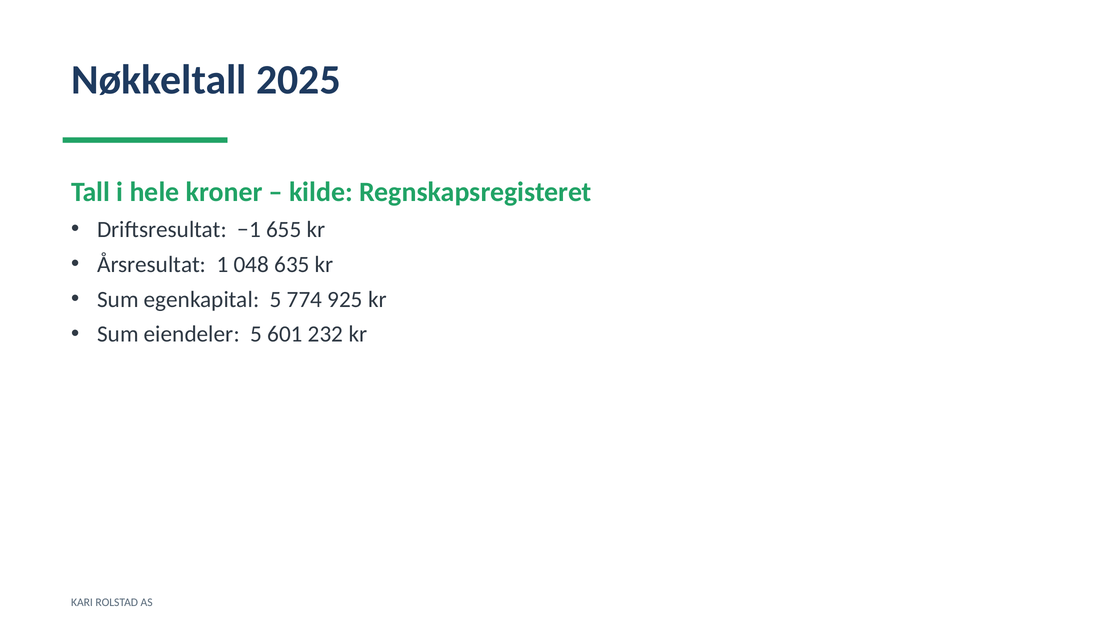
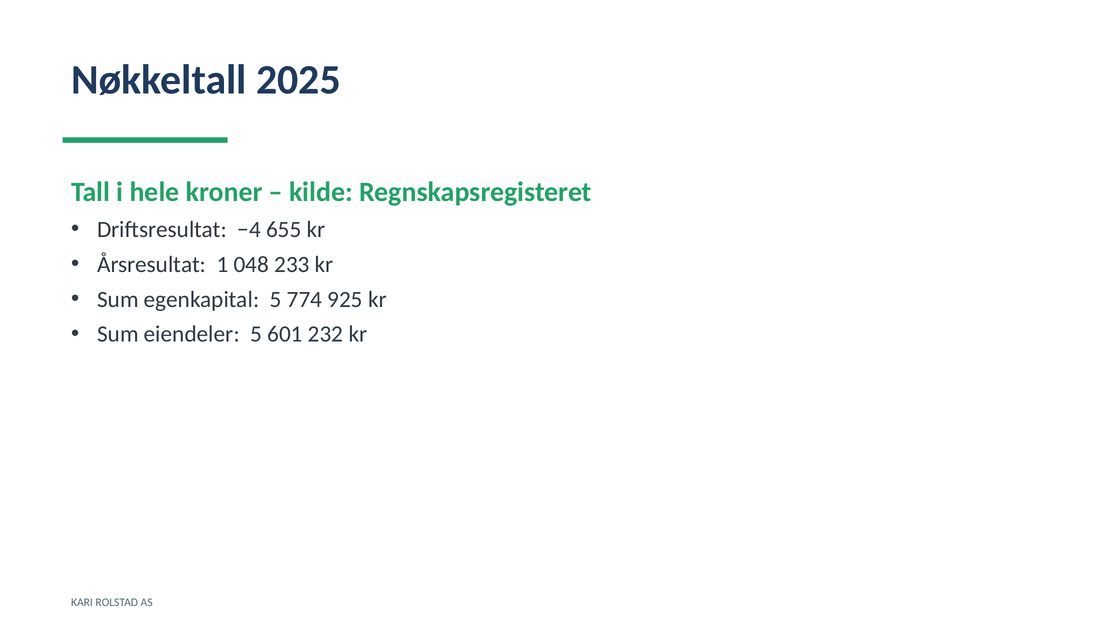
−1: −1 -> −4 (249, 229)
635: 635 -> 233 (292, 264)
